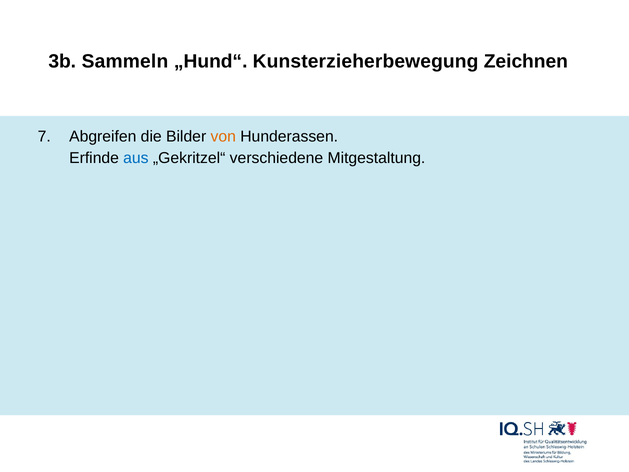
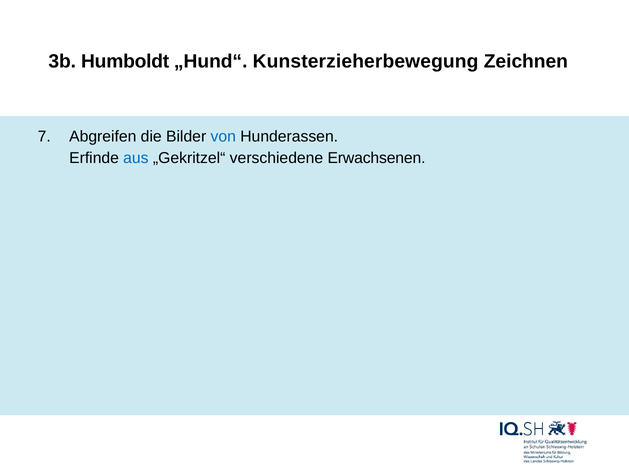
Sammeln: Sammeln -> Humboldt (125, 61)
von colour: orange -> blue (223, 136)
Mitgestaltung: Mitgestaltung -> Erwachsenen (377, 158)
